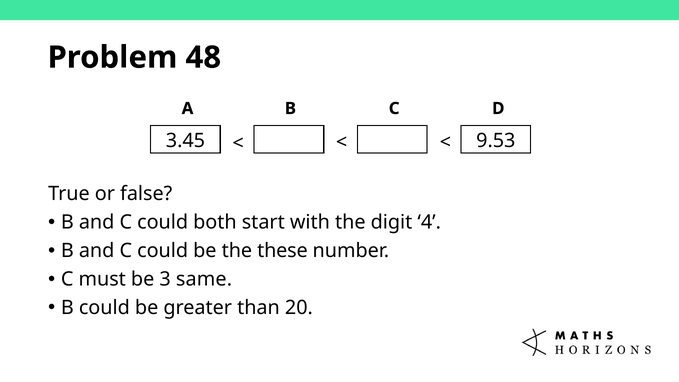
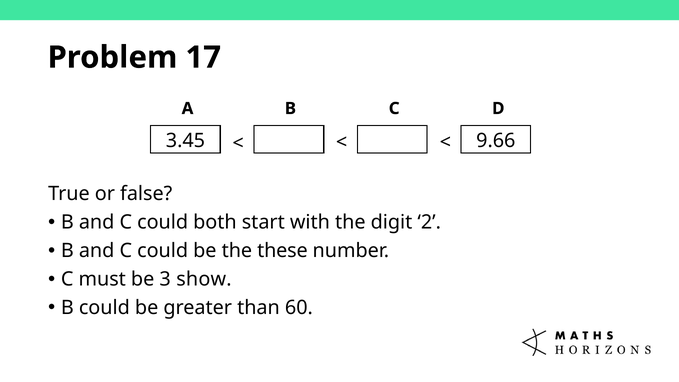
48: 48 -> 17 (203, 57)
9.53: 9.53 -> 9.66 (496, 141)
4: 4 -> 2 (429, 222)
same: same -> show (204, 279)
20: 20 -> 60 (299, 308)
